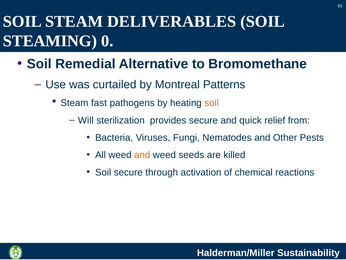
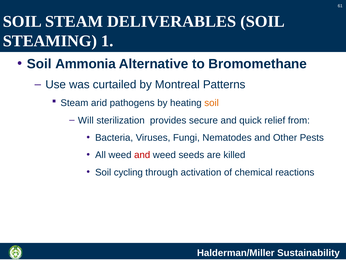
0: 0 -> 1 (107, 41)
Remedial: Remedial -> Ammonia (86, 64)
fast: fast -> arid (99, 103)
and colour: orange -> red (142, 155)
Soil secure: secure -> cycling (128, 172)
